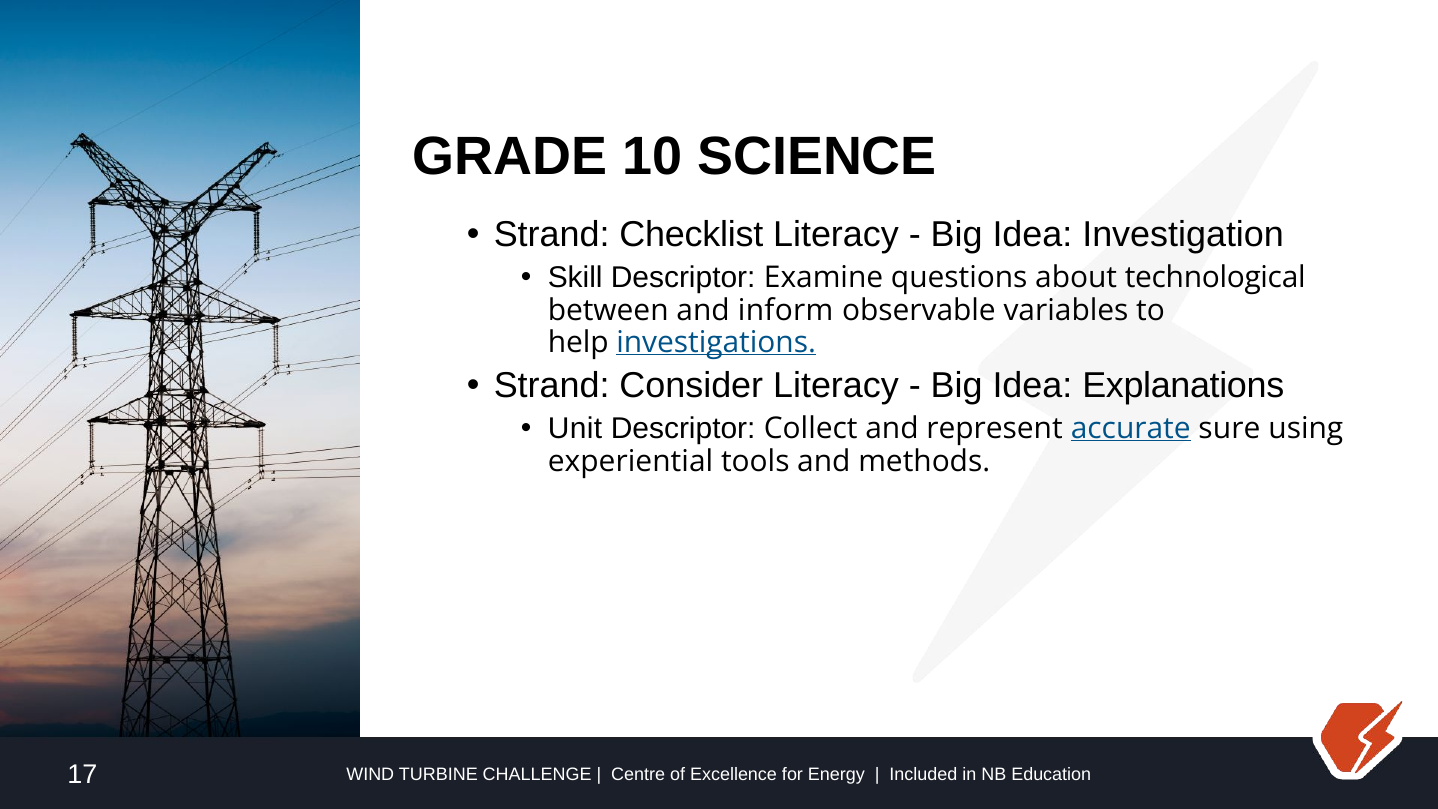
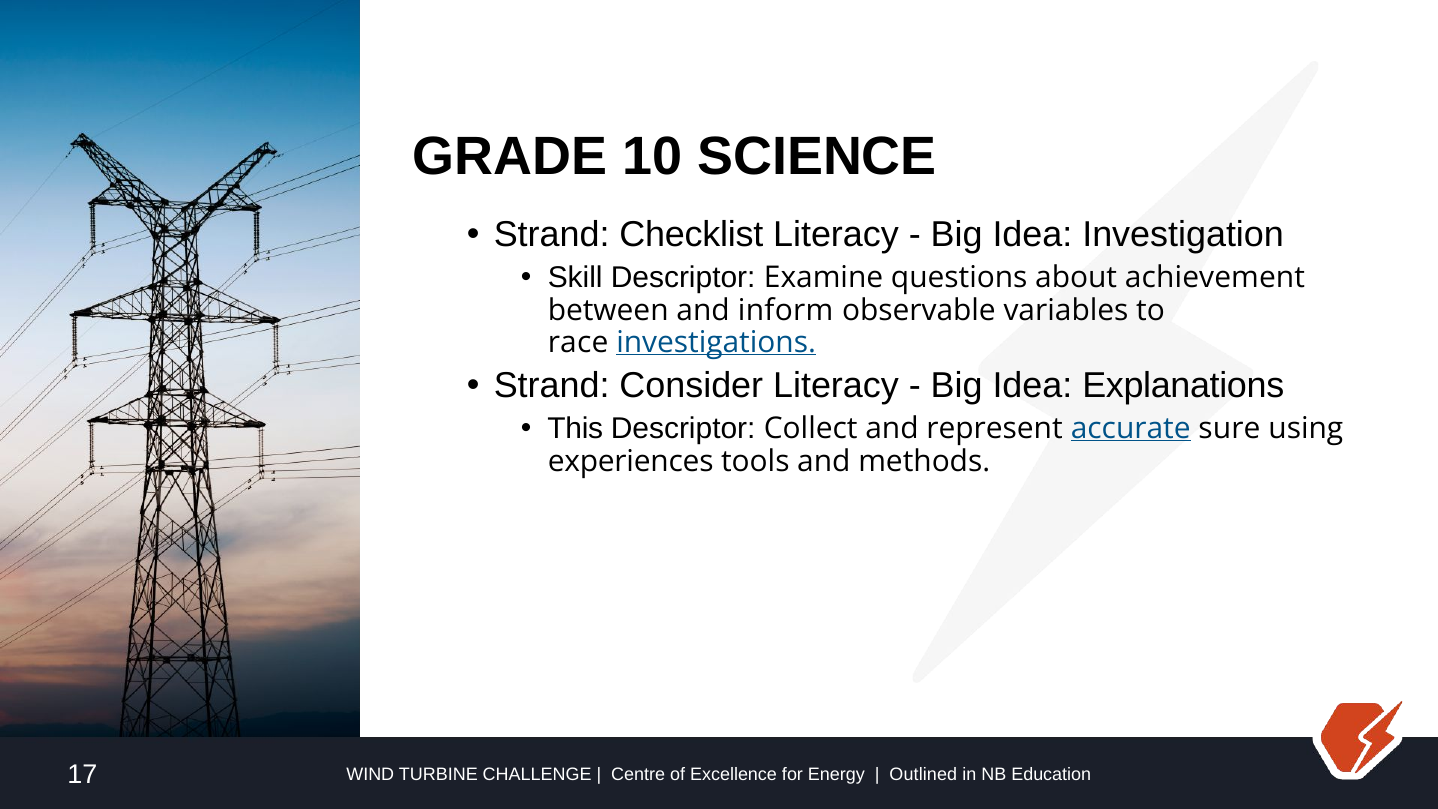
technological: technological -> achievement (1215, 278)
help: help -> race (578, 343)
Unit: Unit -> This (575, 429)
experiential: experiential -> experiences (631, 461)
Included: Included -> Outlined (923, 774)
